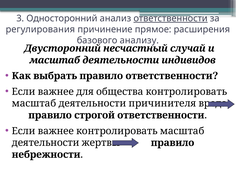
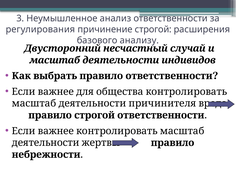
Односторонний: Односторонний -> Неумышленное (62, 18)
ответственности underline: present -> none (171, 18)
причинение прямое: прямое -> строгой (153, 29)
